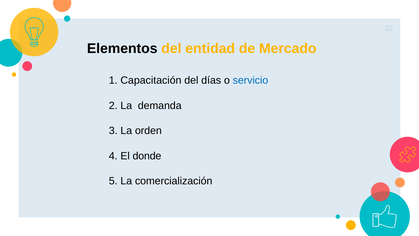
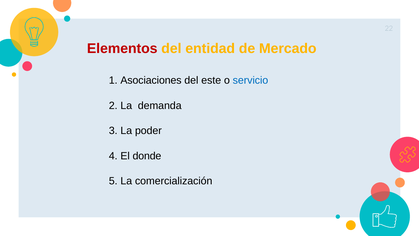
Elementos colour: black -> red (122, 49)
Capacitación: Capacitación -> Asociaciones (151, 80)
días: días -> este (211, 80)
orden: orden -> poder (148, 131)
